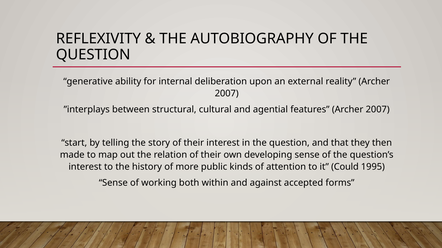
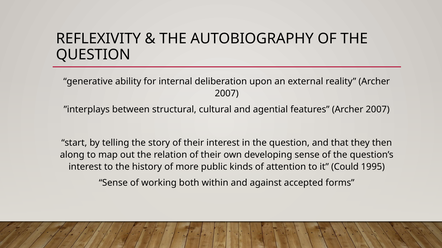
made: made -> along (72, 155)
